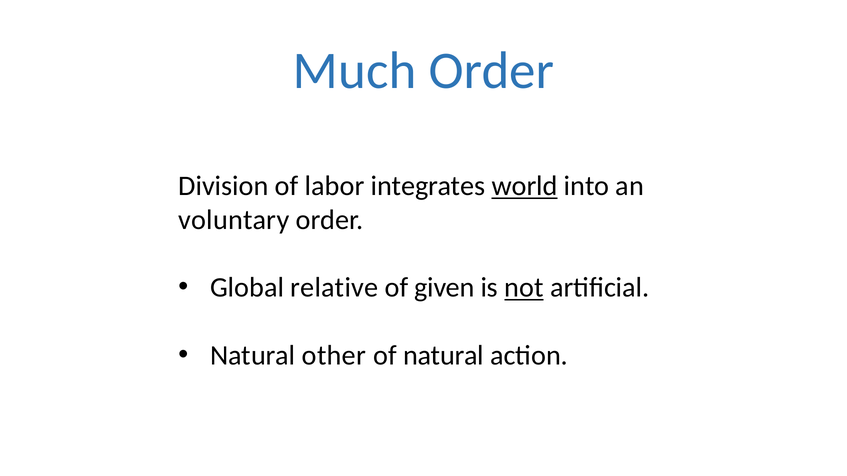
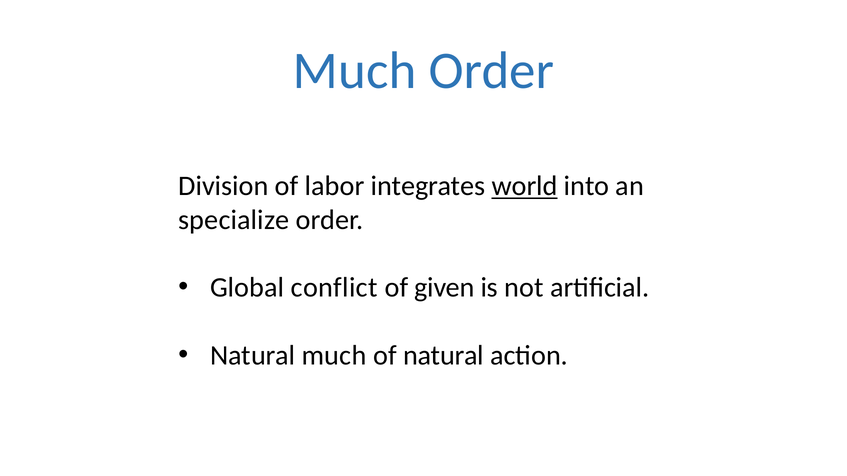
voluntary: voluntary -> specialize (234, 220)
relative: relative -> conflict (334, 288)
not underline: present -> none (524, 288)
Natural other: other -> much (334, 356)
